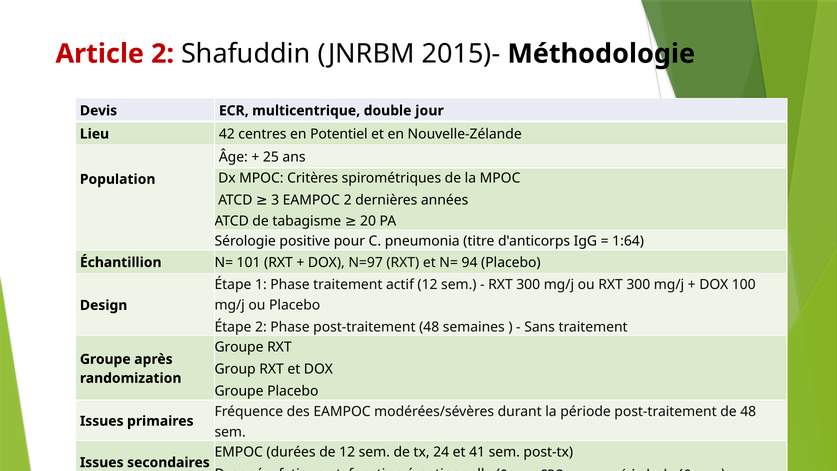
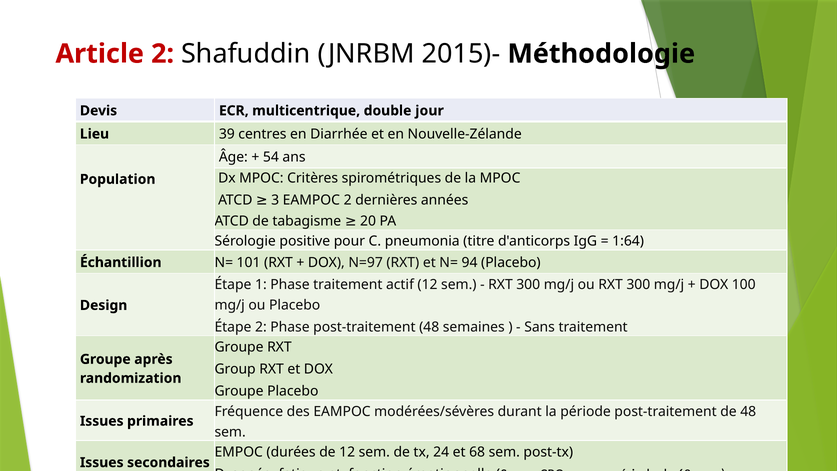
42: 42 -> 39 (227, 134)
Potentiel: Potentiel -> Diarrhée (339, 134)
25: 25 -> 54 (271, 157)
41: 41 -> 68 (477, 452)
